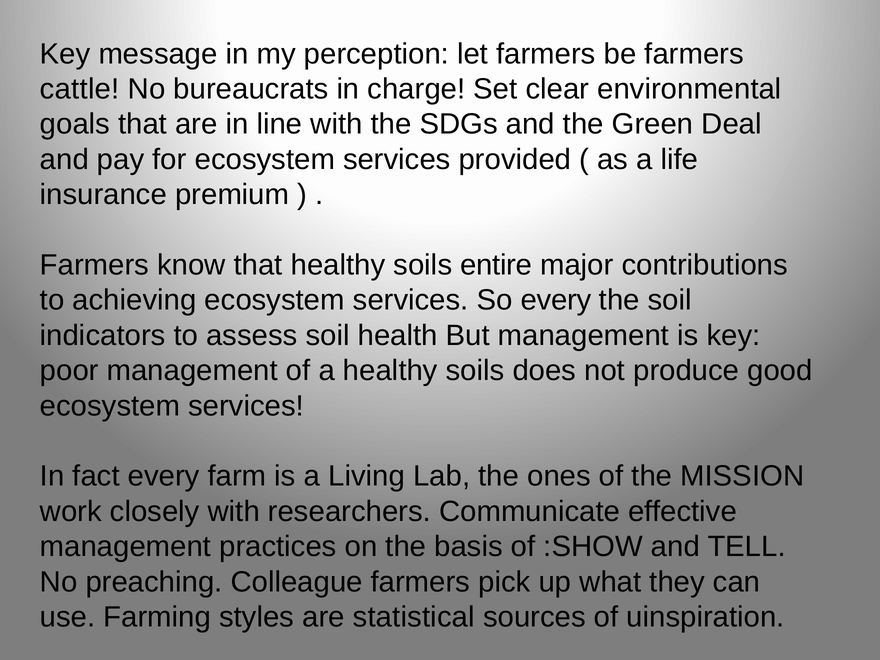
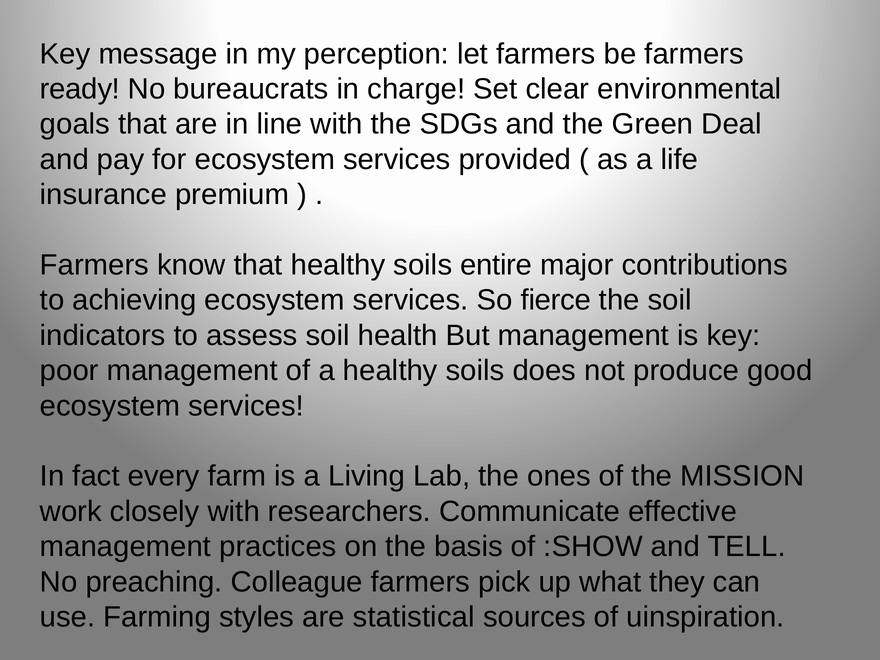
cattle: cattle -> ready (80, 89)
So every: every -> fierce (556, 300)
